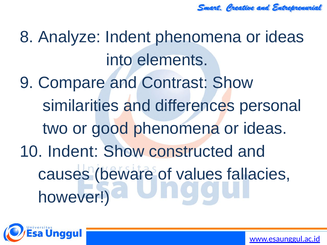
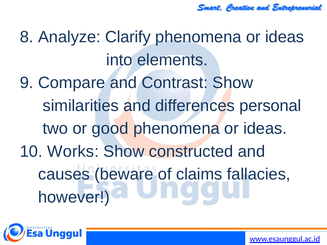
Analyze Indent: Indent -> Clarify (128, 37)
10 Indent: Indent -> Works (73, 152)
values: values -> claims (199, 174)
